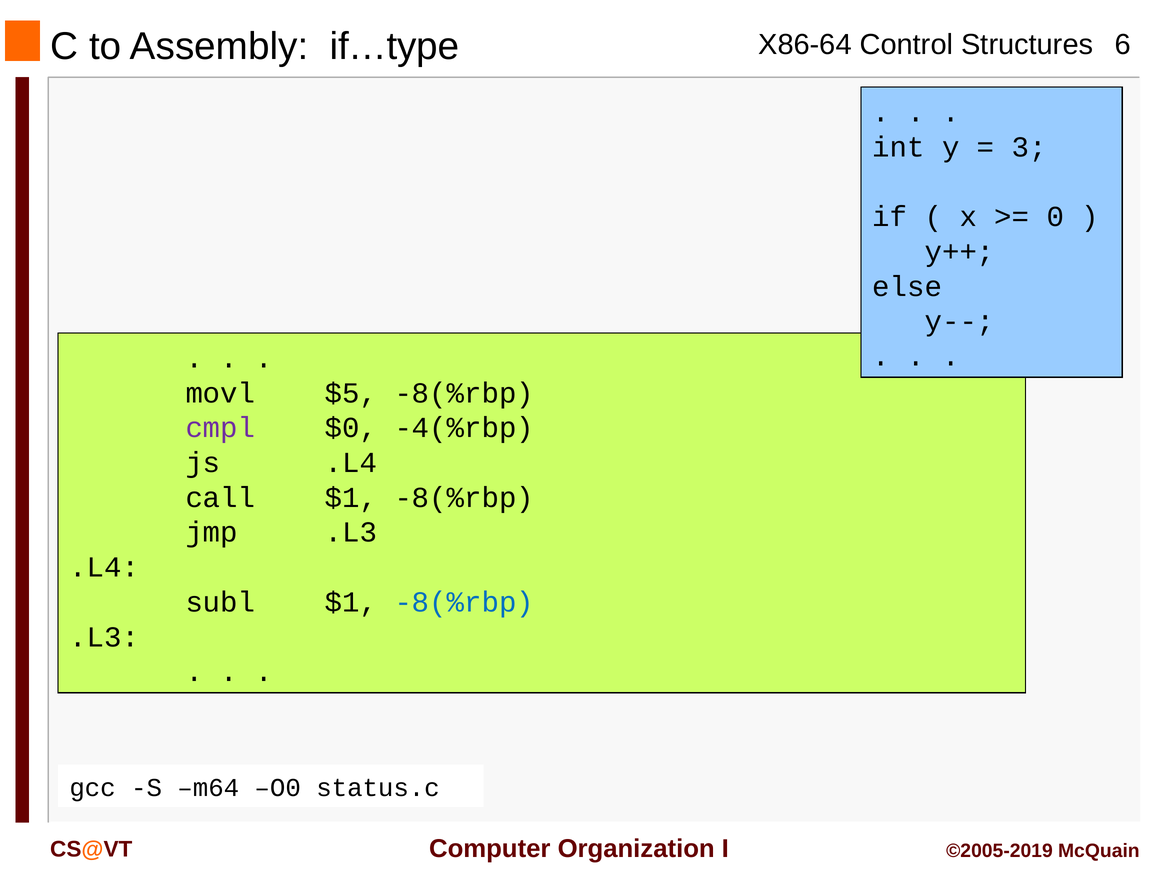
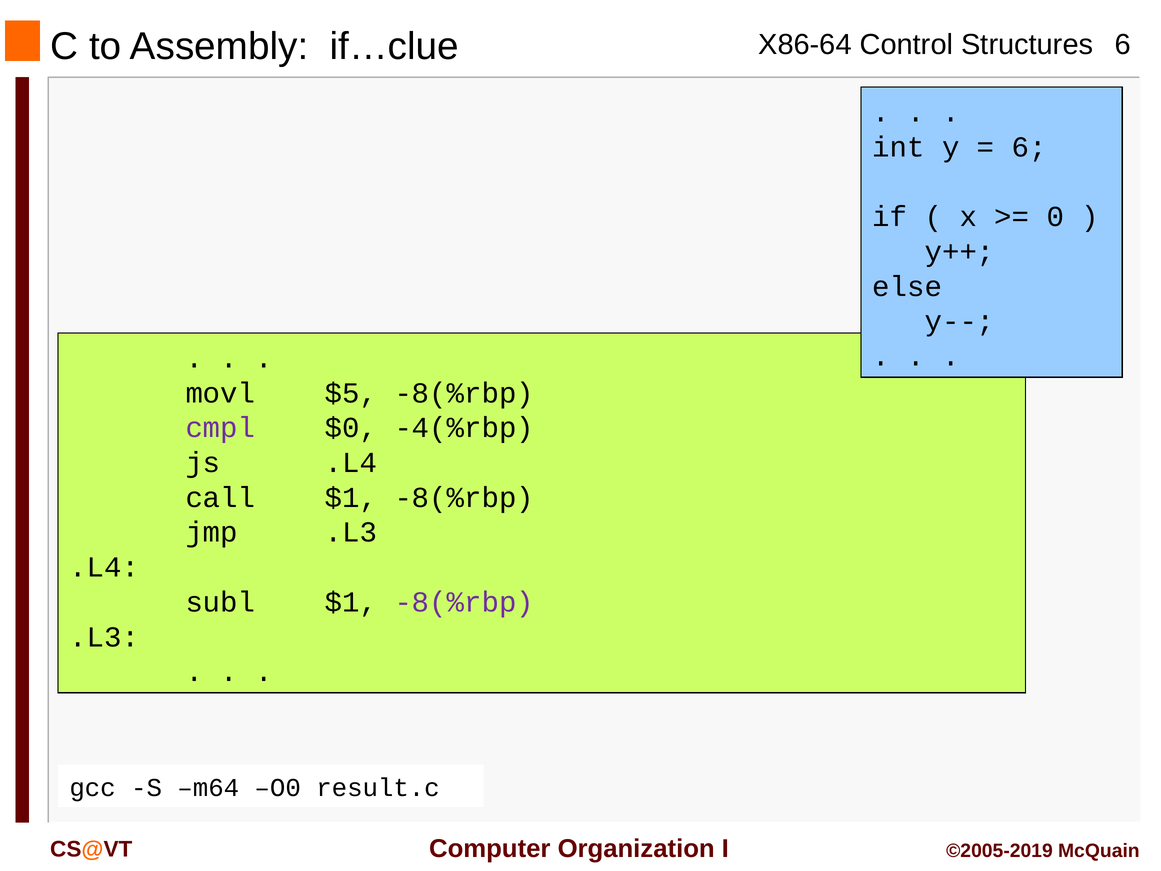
if…type: if…type -> if…clue (394, 46)
3: 3 -> 6 (1029, 147)
-8(%rbp colour: blue -> purple (464, 602)
status.c: status.c -> result.c (378, 787)
